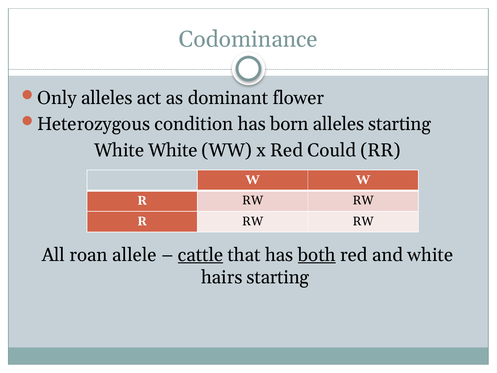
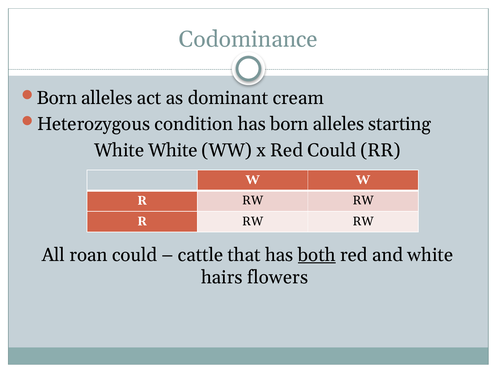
Only: Only -> Born (57, 98)
flower: flower -> cream (298, 98)
roan allele: allele -> could (135, 255)
cattle underline: present -> none (201, 255)
hairs starting: starting -> flowers (278, 277)
